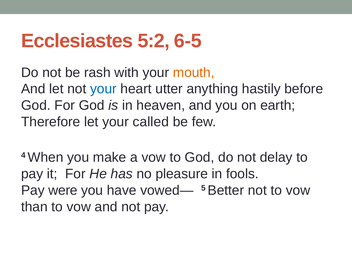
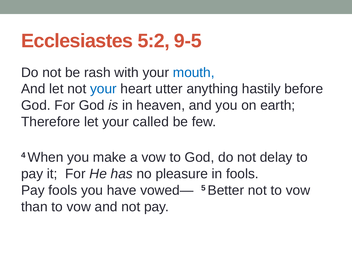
6-5: 6-5 -> 9-5 (188, 41)
mouth colour: orange -> blue (194, 73)
Pay were: were -> fools (63, 190)
